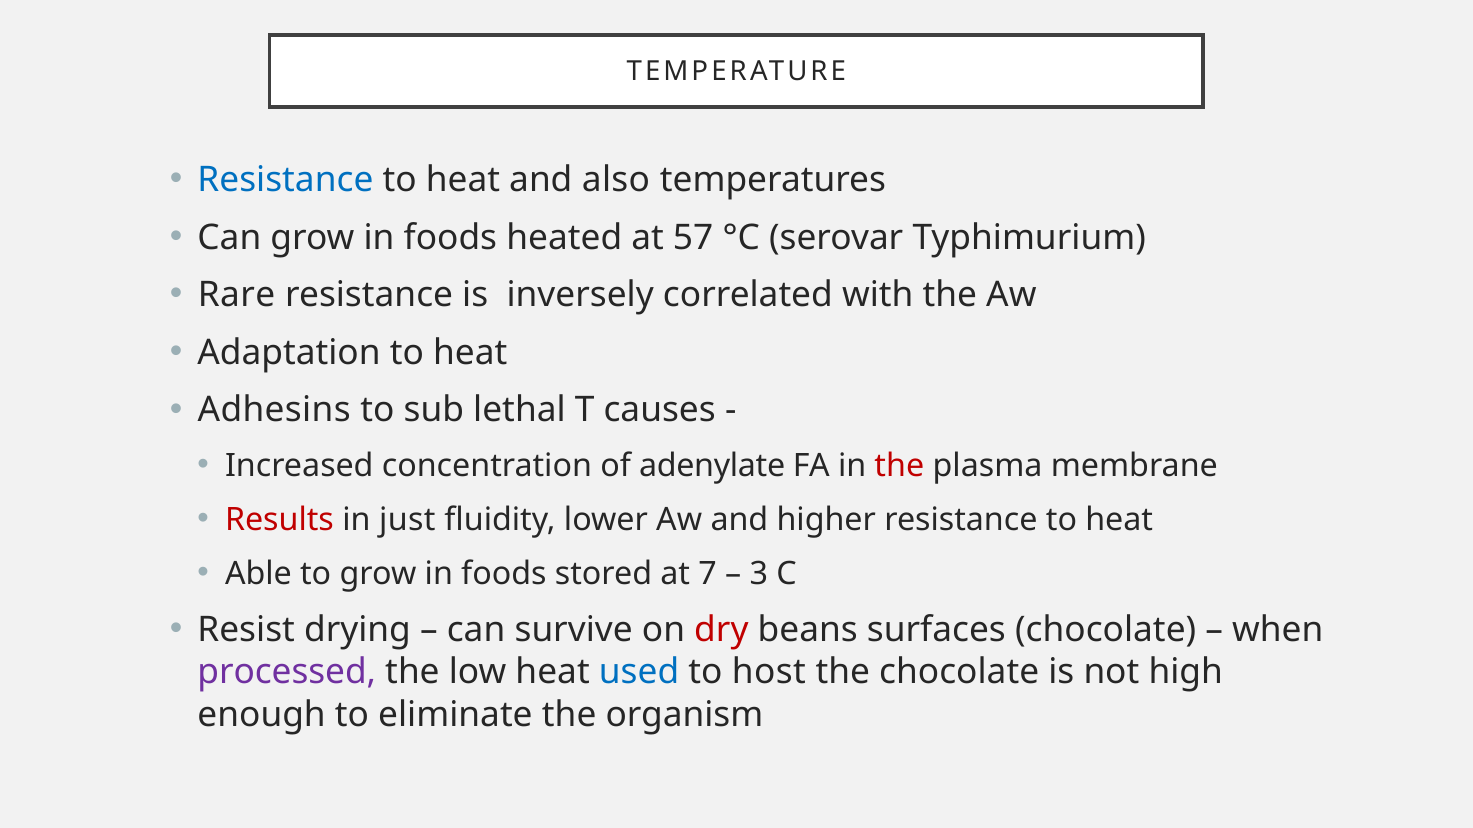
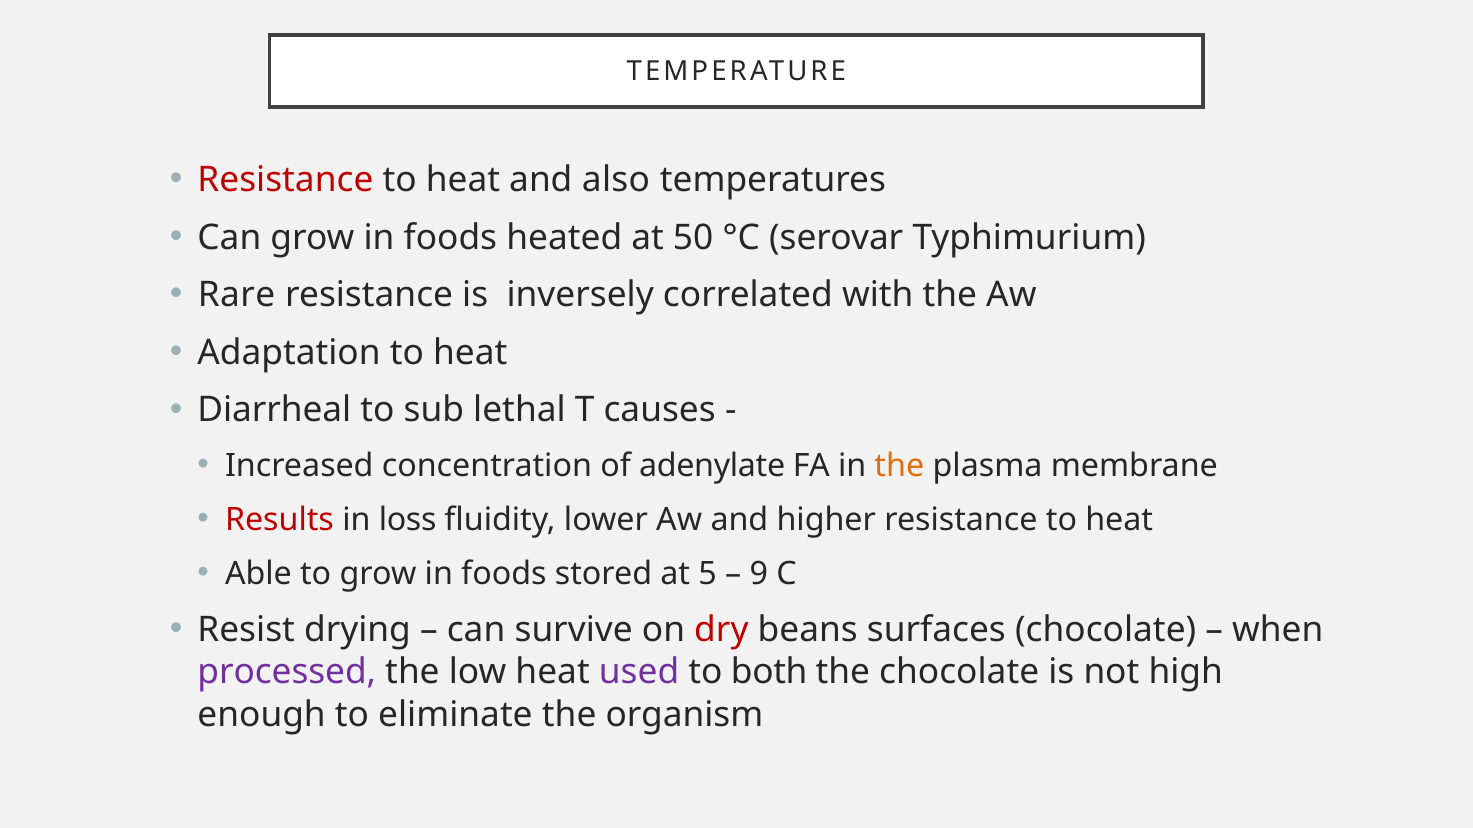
Resistance colour: blue -> red (285, 180)
57: 57 -> 50 (693, 238)
Adhesins: Adhesins -> Diarrheal (274, 411)
the colour: red -> orange (899, 466)
just: just -> loss (408, 520)
7: 7 -> 5 (708, 574)
3: 3 -> 9 (759, 574)
used colour: blue -> purple (639, 673)
host: host -> both (769, 673)
